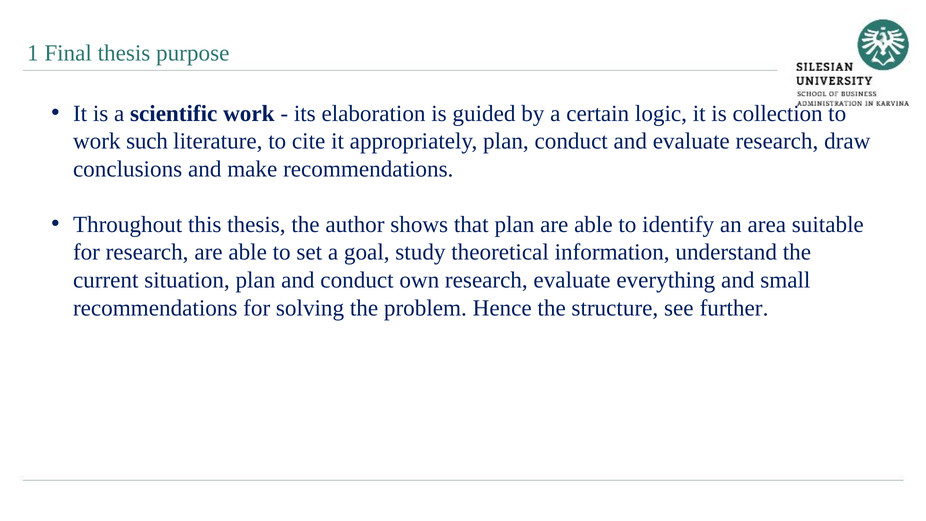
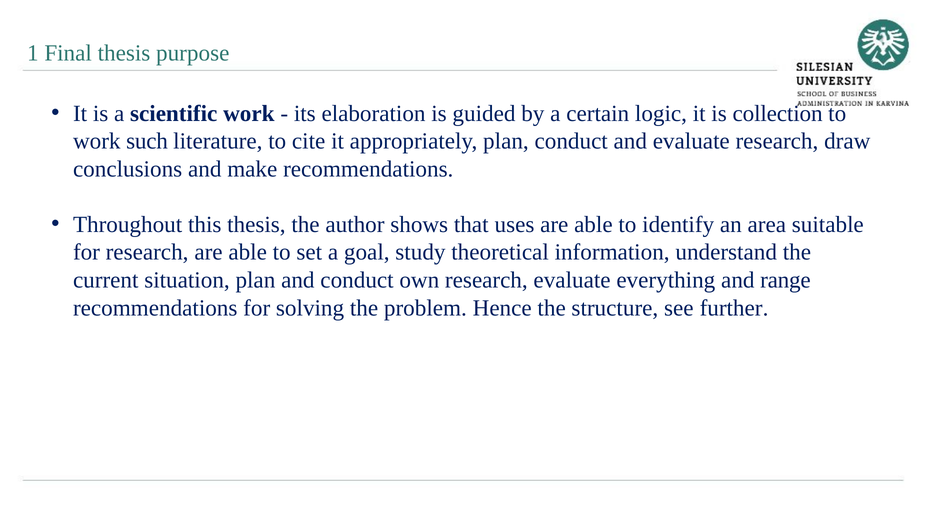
that plan: plan -> uses (514, 224)
small: small -> range (785, 280)
